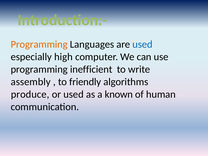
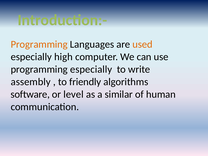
used colour: blue -> orange (143, 44)
programming inefficient: inefficient -> especially (91, 69)
produce: produce -> software (30, 94)
or used: used -> level (73, 94)
known: known -> similar (119, 94)
